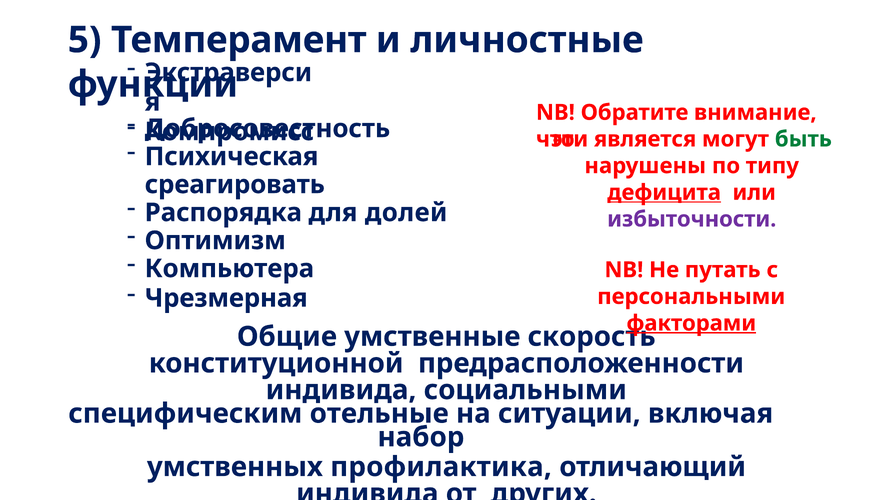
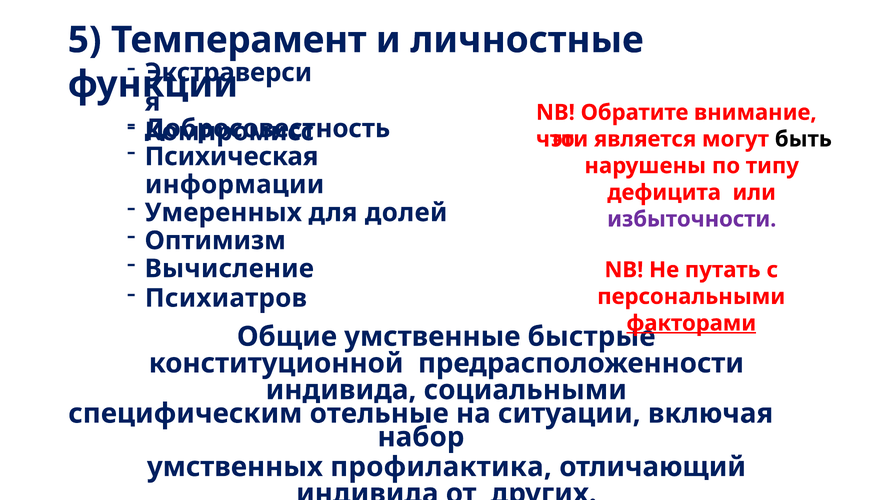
быть colour: green -> black (803, 139)
среагировать: среагировать -> информации (235, 185)
дефицита underline: present -> none (664, 193)
Распорядка: Распорядка -> Умеренных (223, 213)
Компьютера: Компьютера -> Вычисление (229, 269)
Чрезмерная: Чрезмерная -> Психиатров (226, 298)
скорость: скорость -> быстрые (592, 337)
